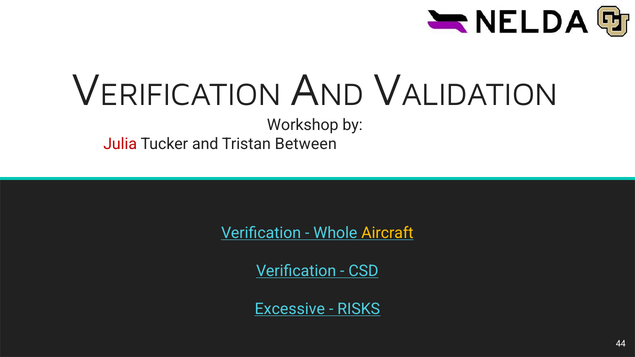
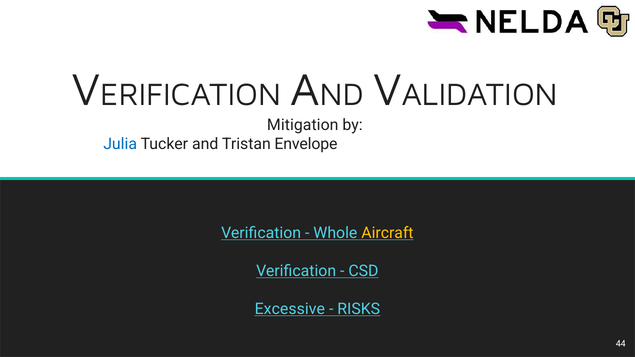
Workshop: Workshop -> Mitigation (303, 125)
Julia colour: red -> blue (120, 144)
Between: Between -> Envelope (306, 144)
